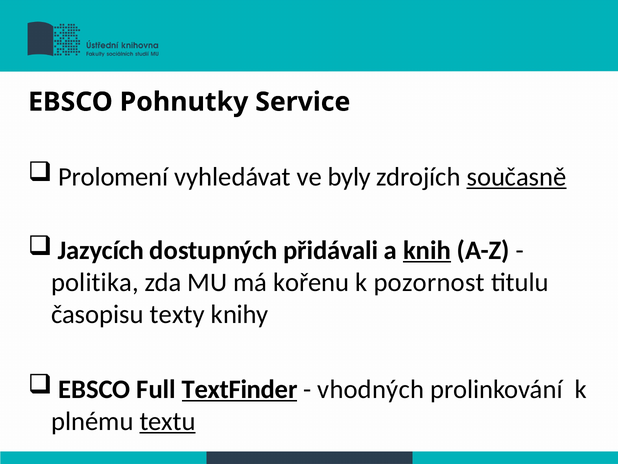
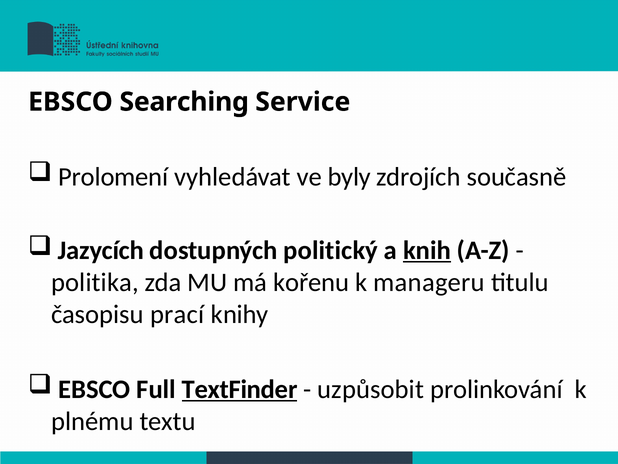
Pohnutky: Pohnutky -> Searching (184, 102)
současně underline: present -> none (517, 177)
přidávali: přidávali -> politický (331, 250)
pozornost: pozornost -> manageru (429, 282)
texty: texty -> prací (177, 314)
vhodných: vhodných -> uzpůsobit (371, 389)
textu underline: present -> none (168, 421)
